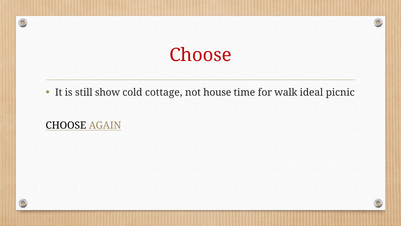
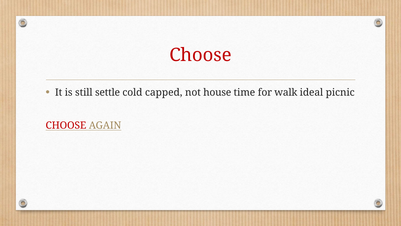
show: show -> settle (108, 92)
cottage: cottage -> capped (164, 92)
CHOOSE colour: black -> red (66, 125)
